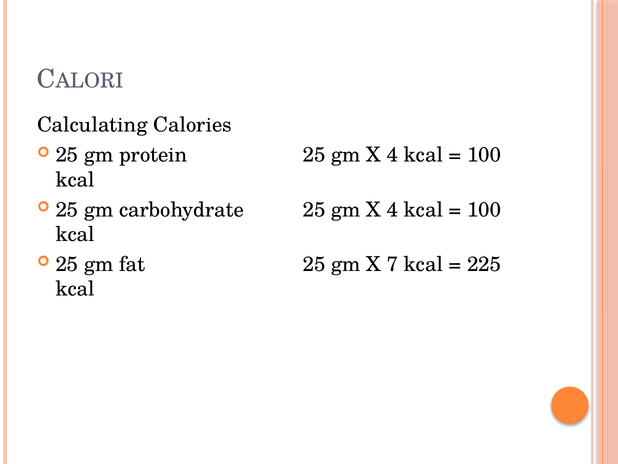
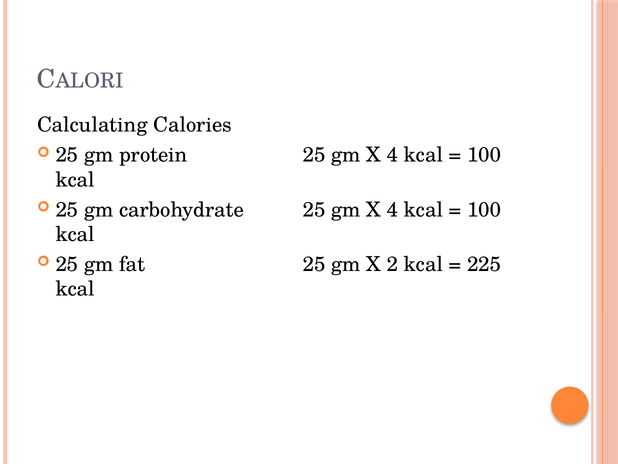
7: 7 -> 2 (392, 264)
